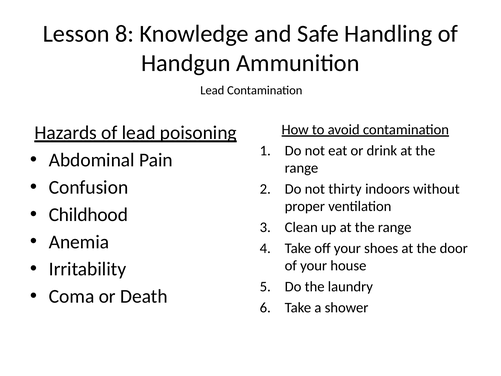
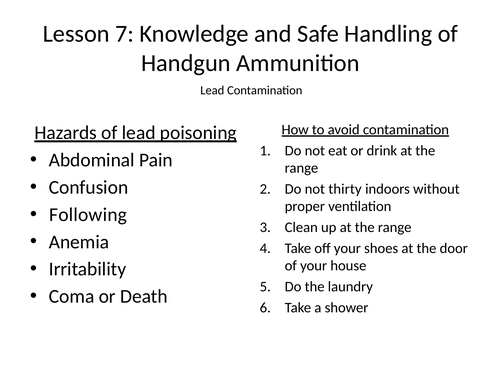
8: 8 -> 7 (125, 34)
Childhood: Childhood -> Following (88, 215)
